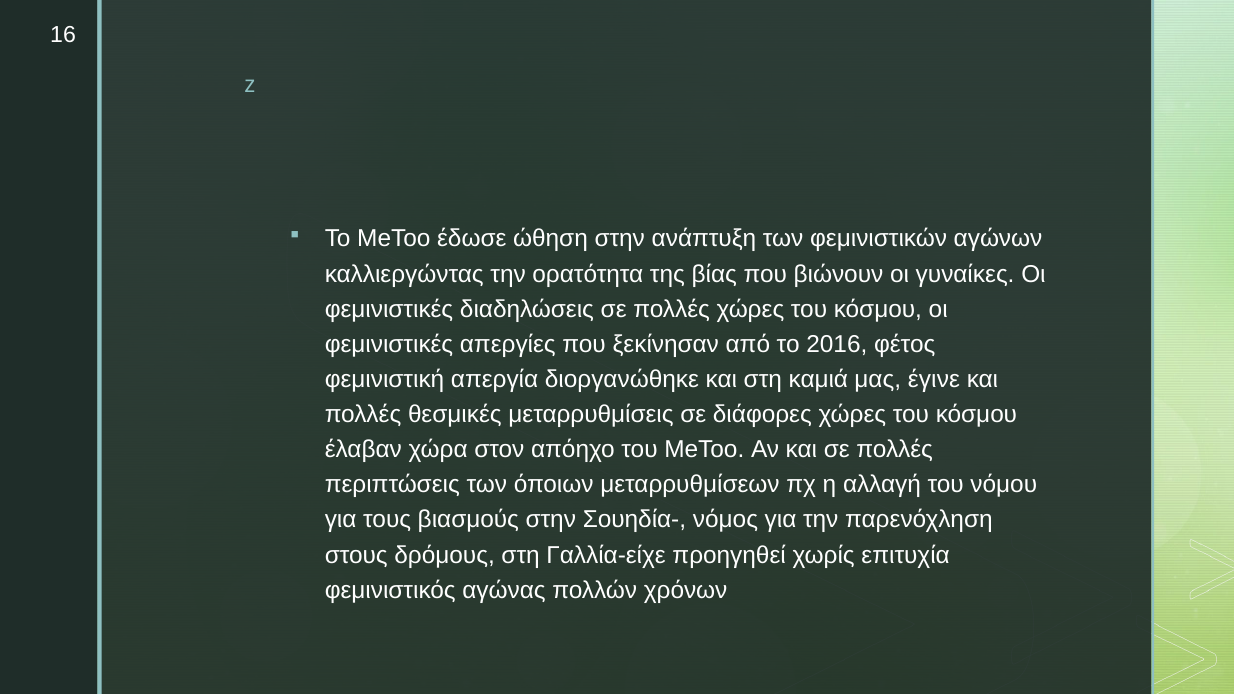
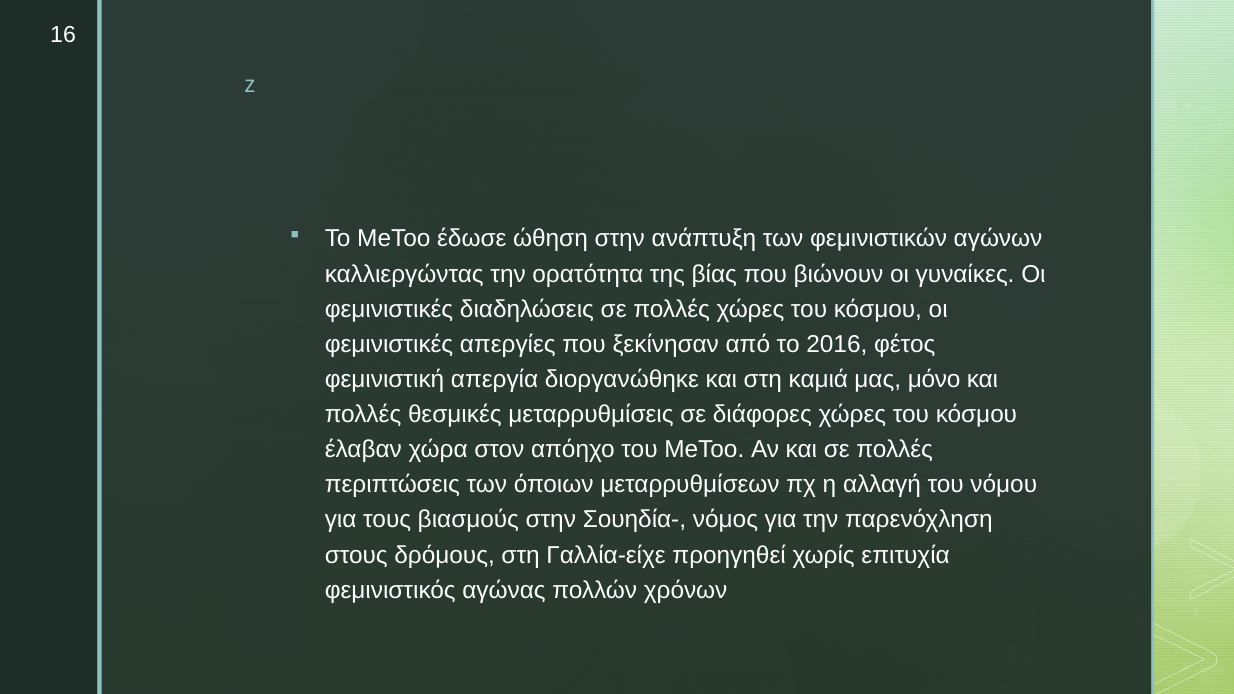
έγινε: έγινε -> μόνο (934, 379)
